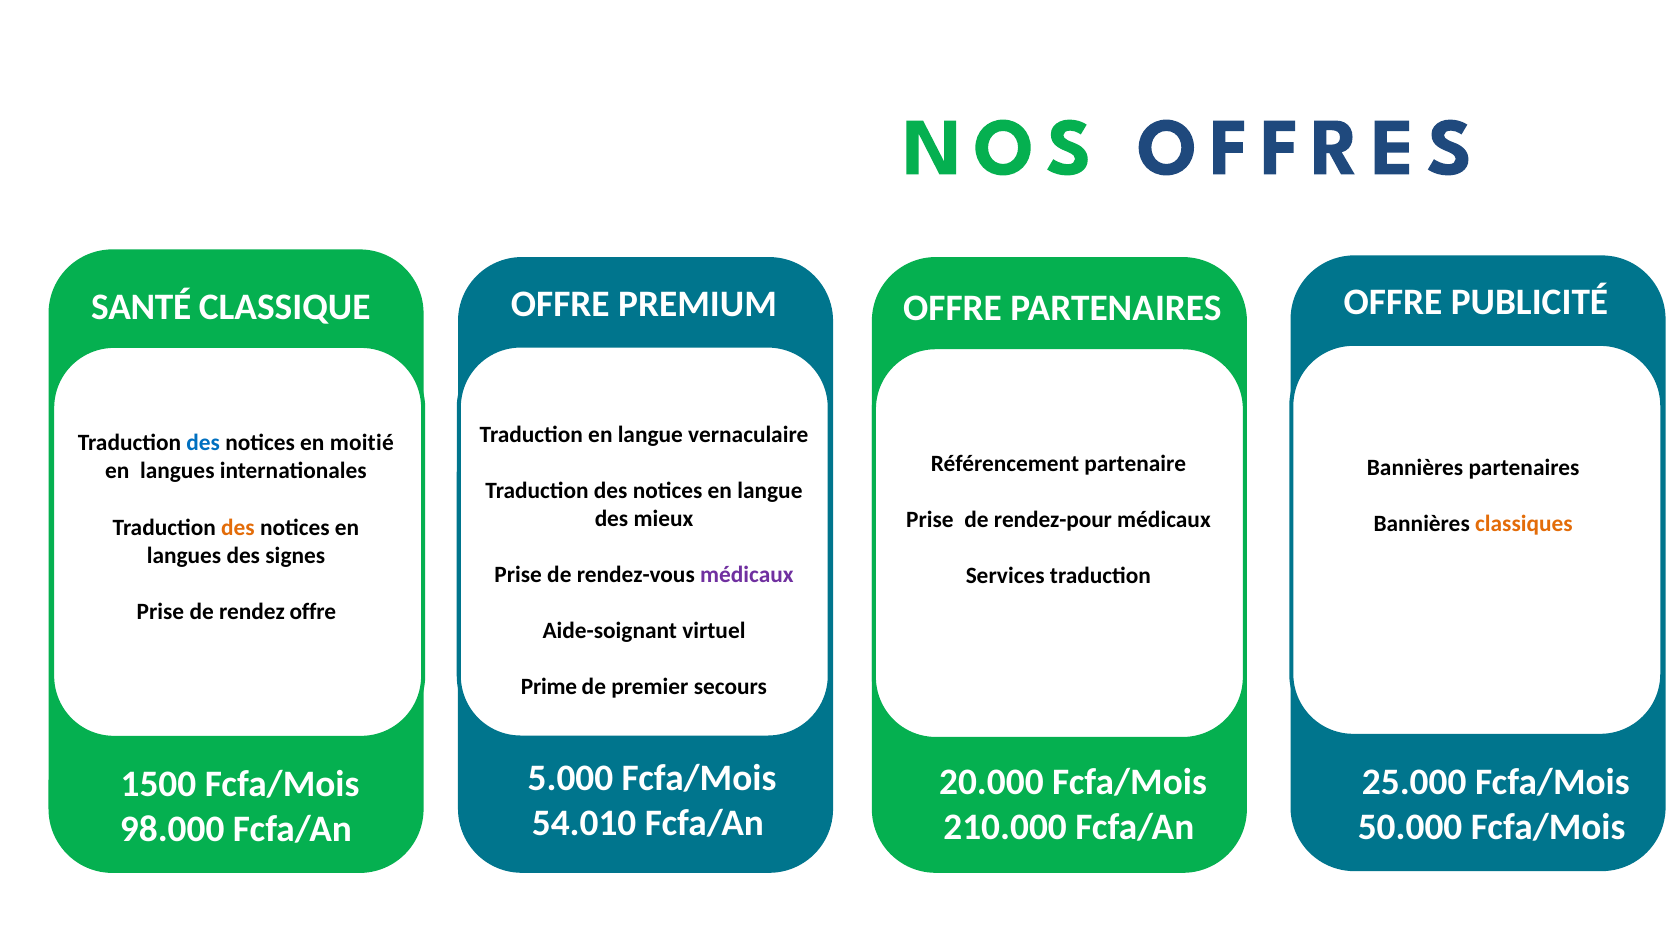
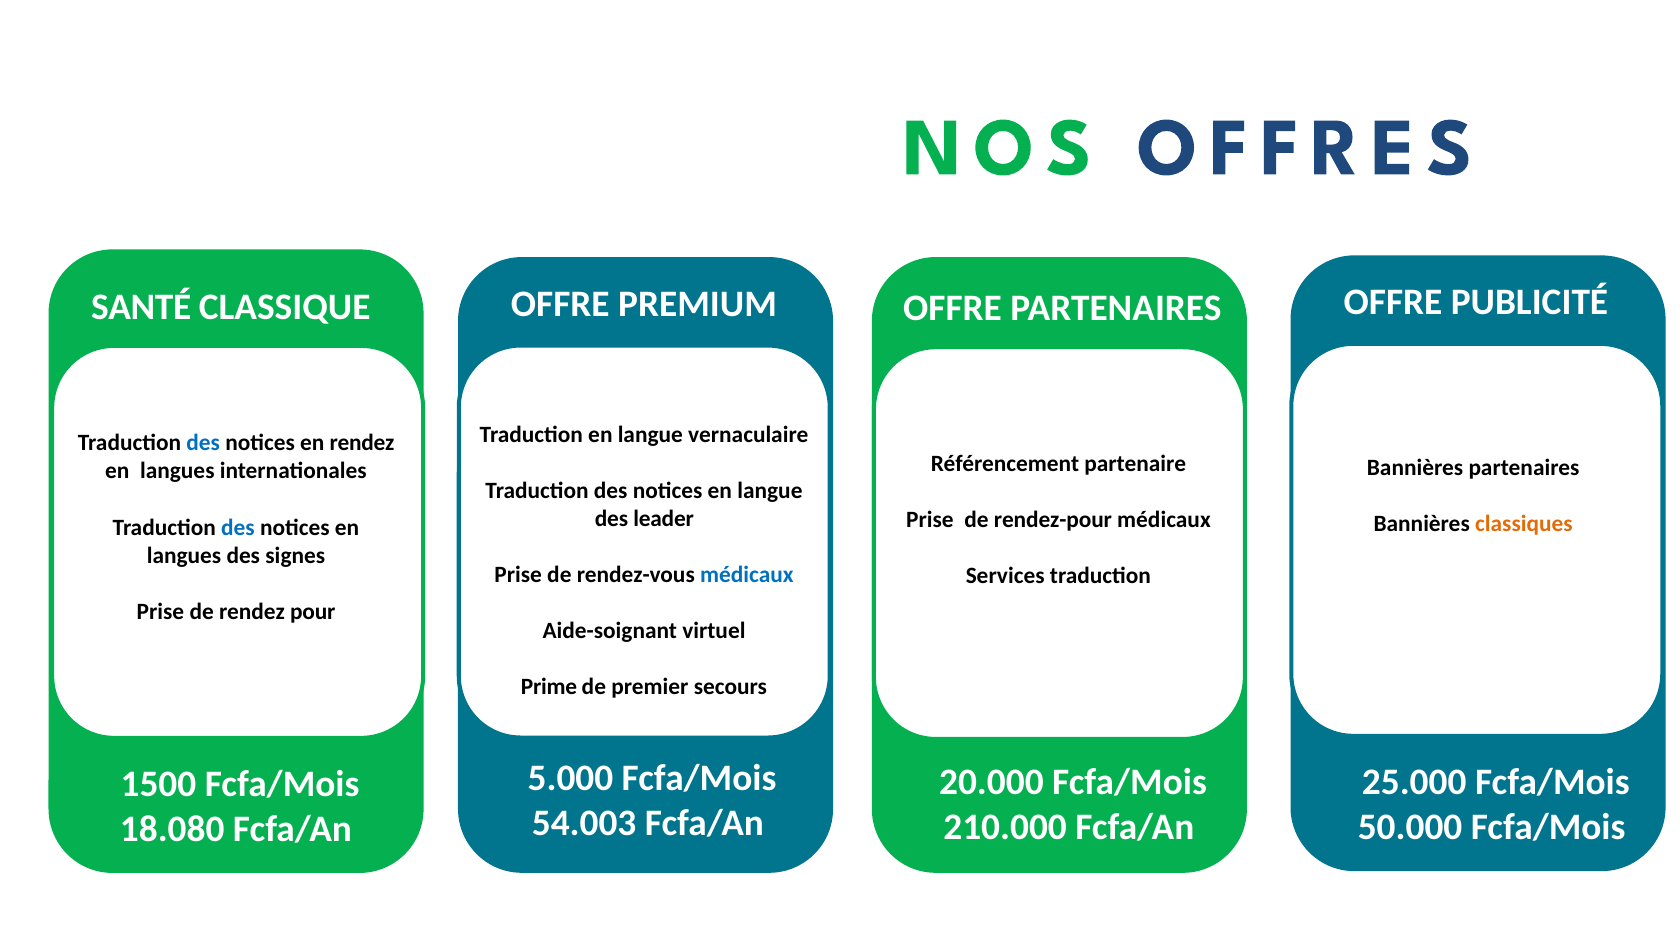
en moitié: moitié -> rendez (362, 443)
mieux: mieux -> leader (664, 519)
des colour: orange -> blue (238, 527)
médicaux colour: purple -> blue (747, 575)
rendez offre: offre -> pour (313, 611)
54.010: 54.010 -> 54.003 (584, 823)
98.000: 98.000 -> 18.080 (172, 829)
